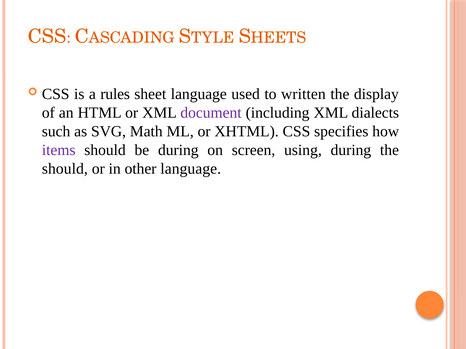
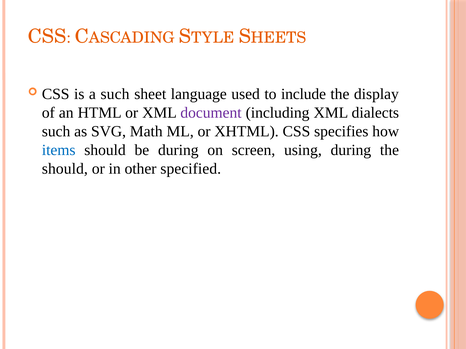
a rules: rules -> such (115, 94)
written: written -> include (304, 94)
items colour: purple -> blue (59, 150)
other language: language -> specified (191, 169)
